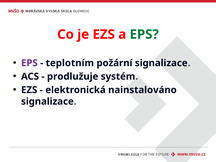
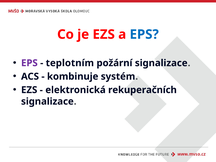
EPS colour: green -> blue (144, 34)
prodlužuje: prodlužuje -> kombinuje (73, 76)
nainstalováno: nainstalováno -> rekuperačních (142, 90)
